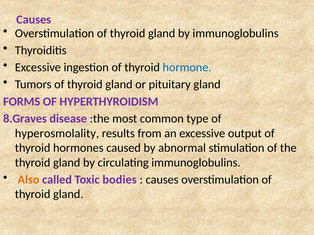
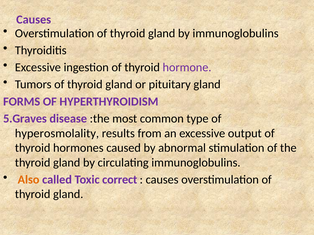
hormone colour: blue -> purple (187, 68)
8.Graves: 8.Graves -> 5.Graves (25, 119)
bodies: bodies -> correct (120, 180)
